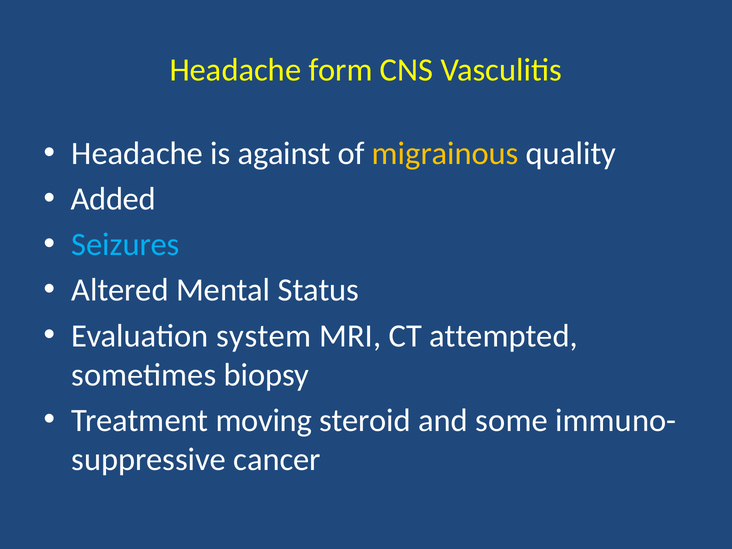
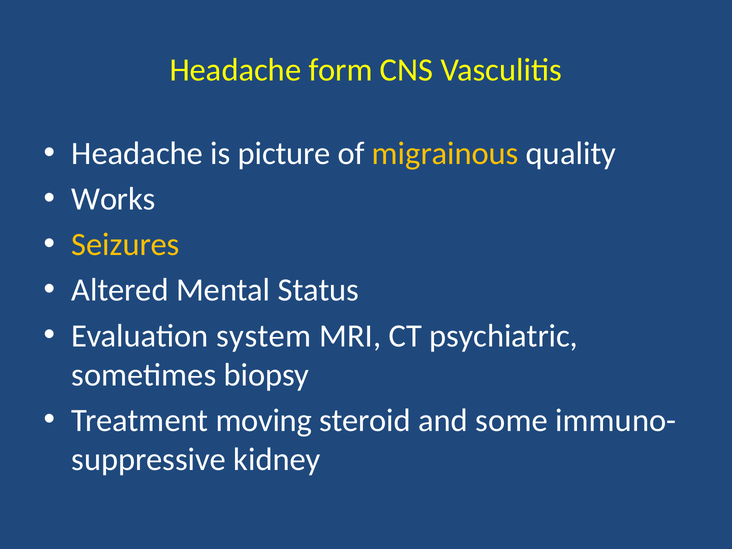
against: against -> picture (284, 154)
Added: Added -> Works (113, 199)
Seizures colour: light blue -> yellow (126, 245)
attempted: attempted -> psychiatric (504, 336)
cancer: cancer -> kidney (277, 459)
